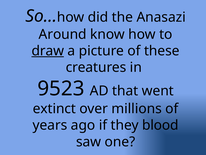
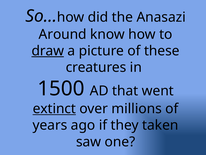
9523: 9523 -> 1500 (61, 88)
extinct underline: none -> present (54, 108)
blood: blood -> taken (160, 125)
